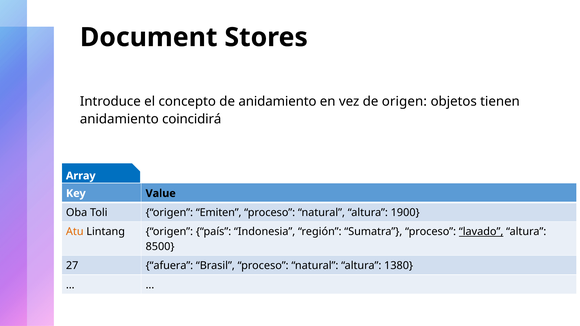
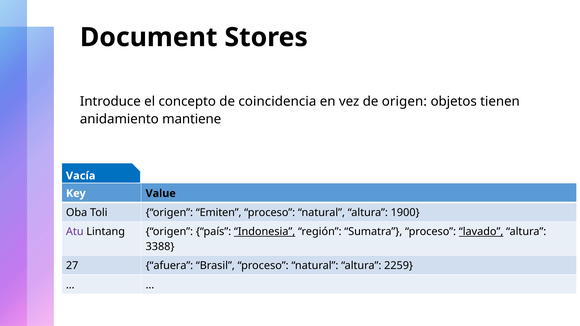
de anidamiento: anidamiento -> coincidencia (277, 102)
coincidirá: coincidirá -> mantiene (192, 119)
Array: Array -> Vacía (81, 176)
Atu colour: orange -> purple (75, 232)
Indonesia underline: none -> present (265, 232)
8500: 8500 -> 3388 (160, 247)
1380: 1380 -> 2259 (399, 266)
